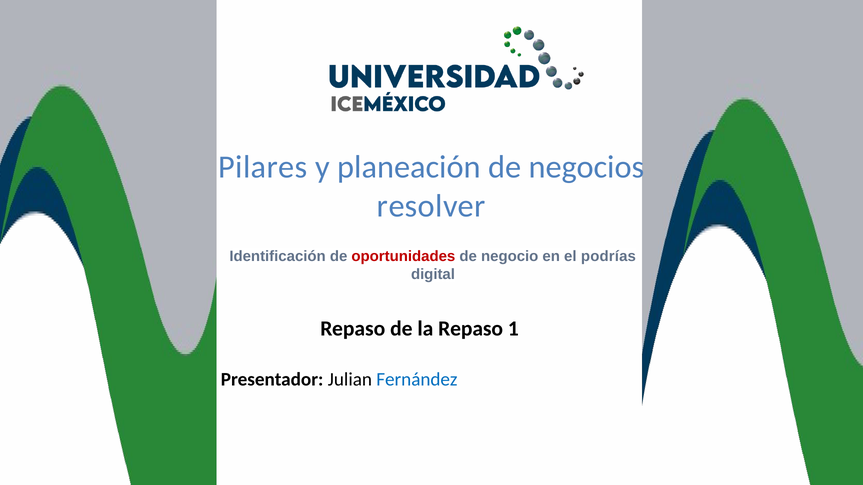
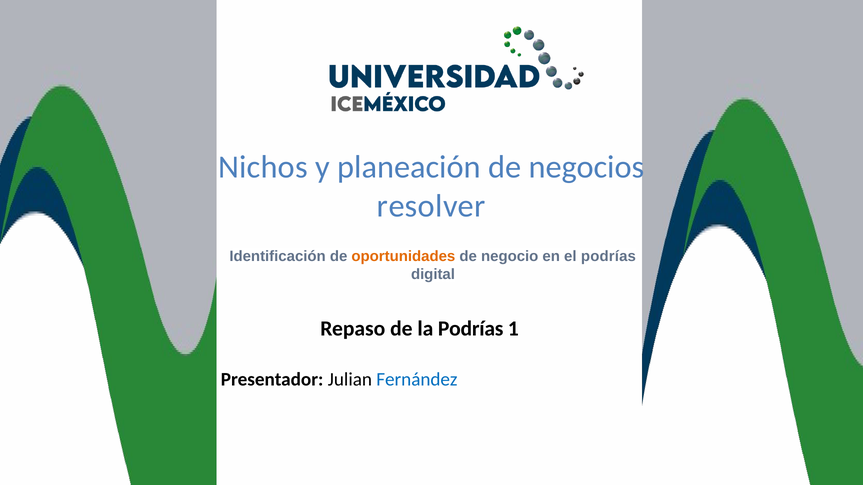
Pilares: Pilares -> Nichos (263, 167)
oportunidades colour: red -> orange (403, 257)
la Repaso: Repaso -> Podrías (471, 329)
